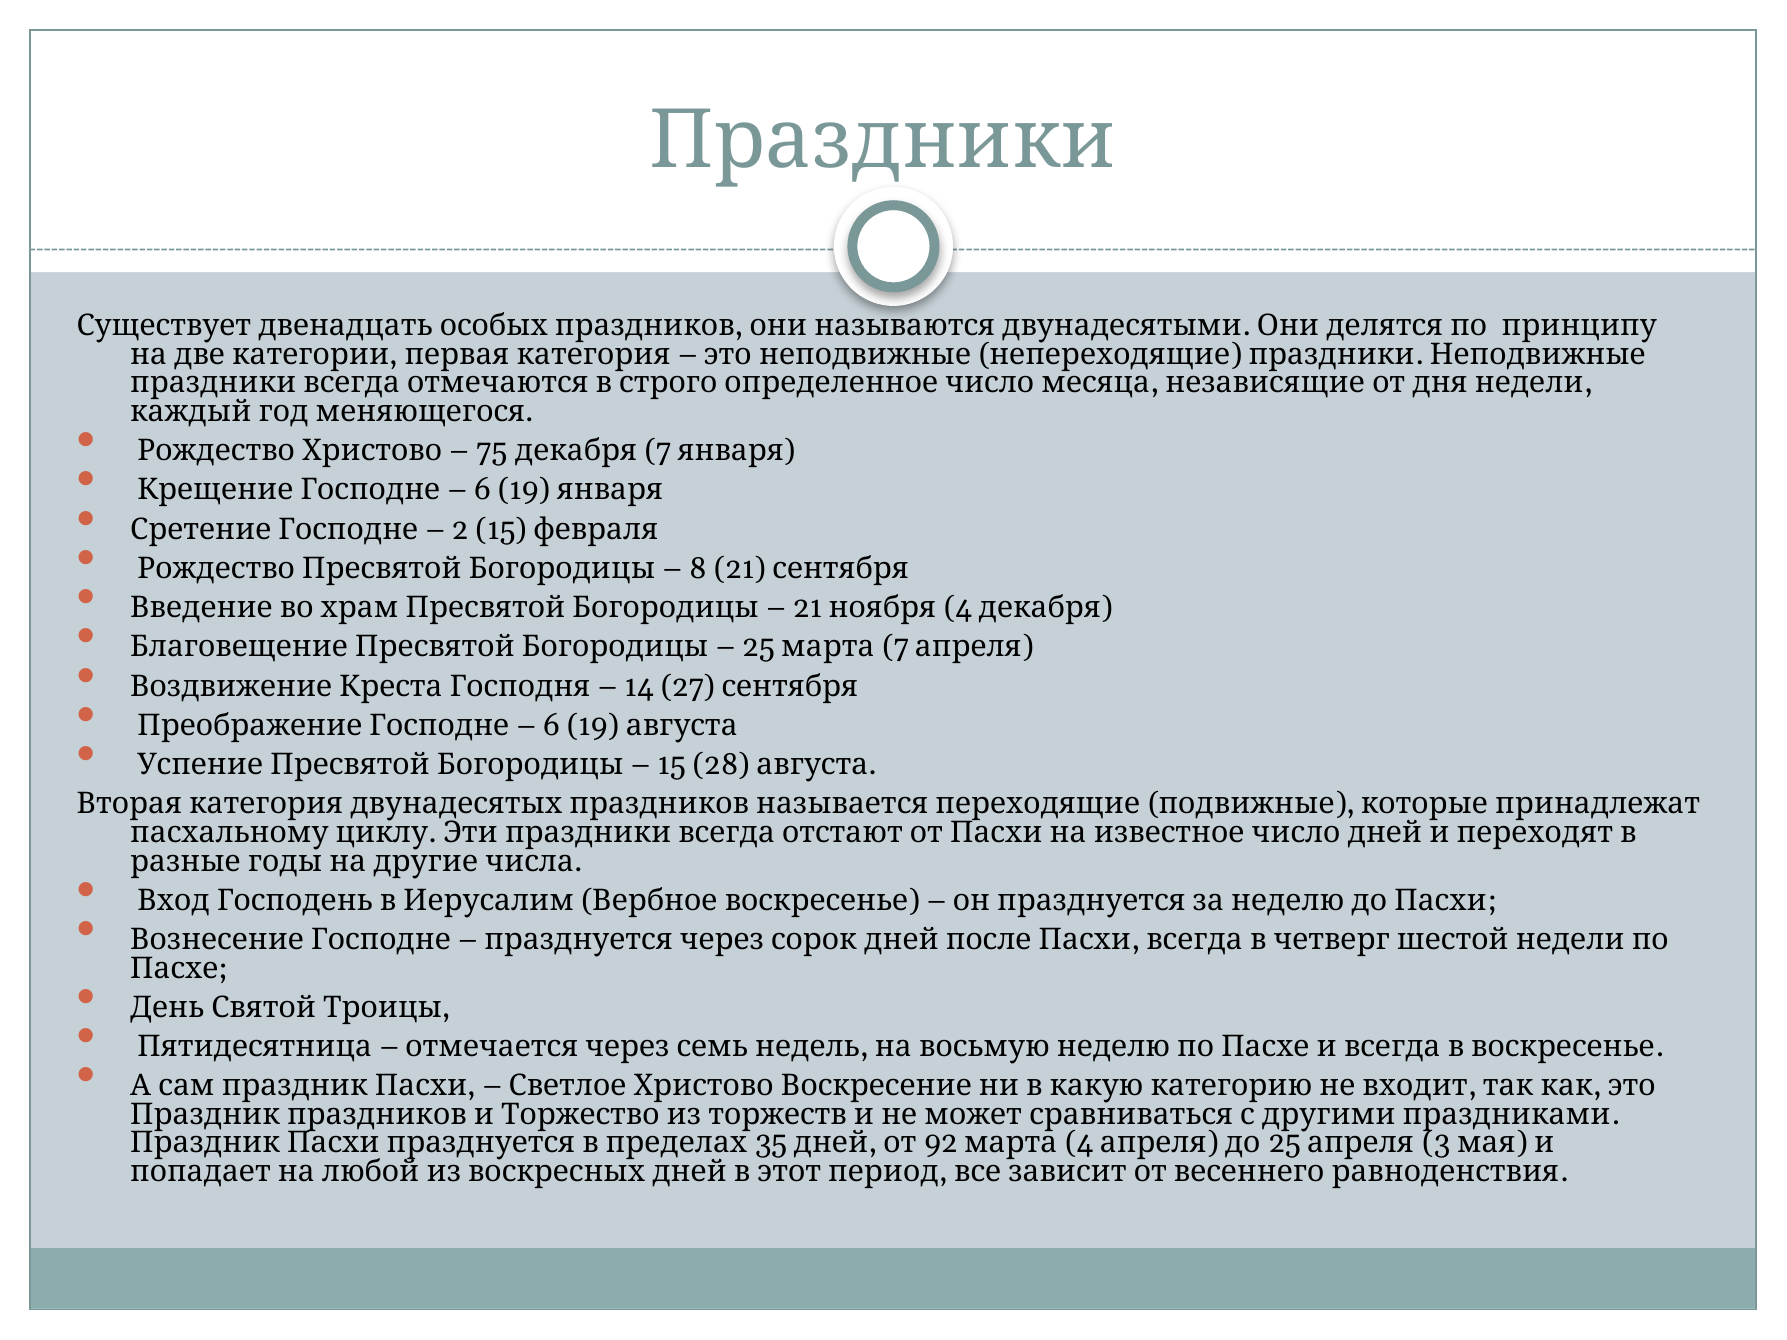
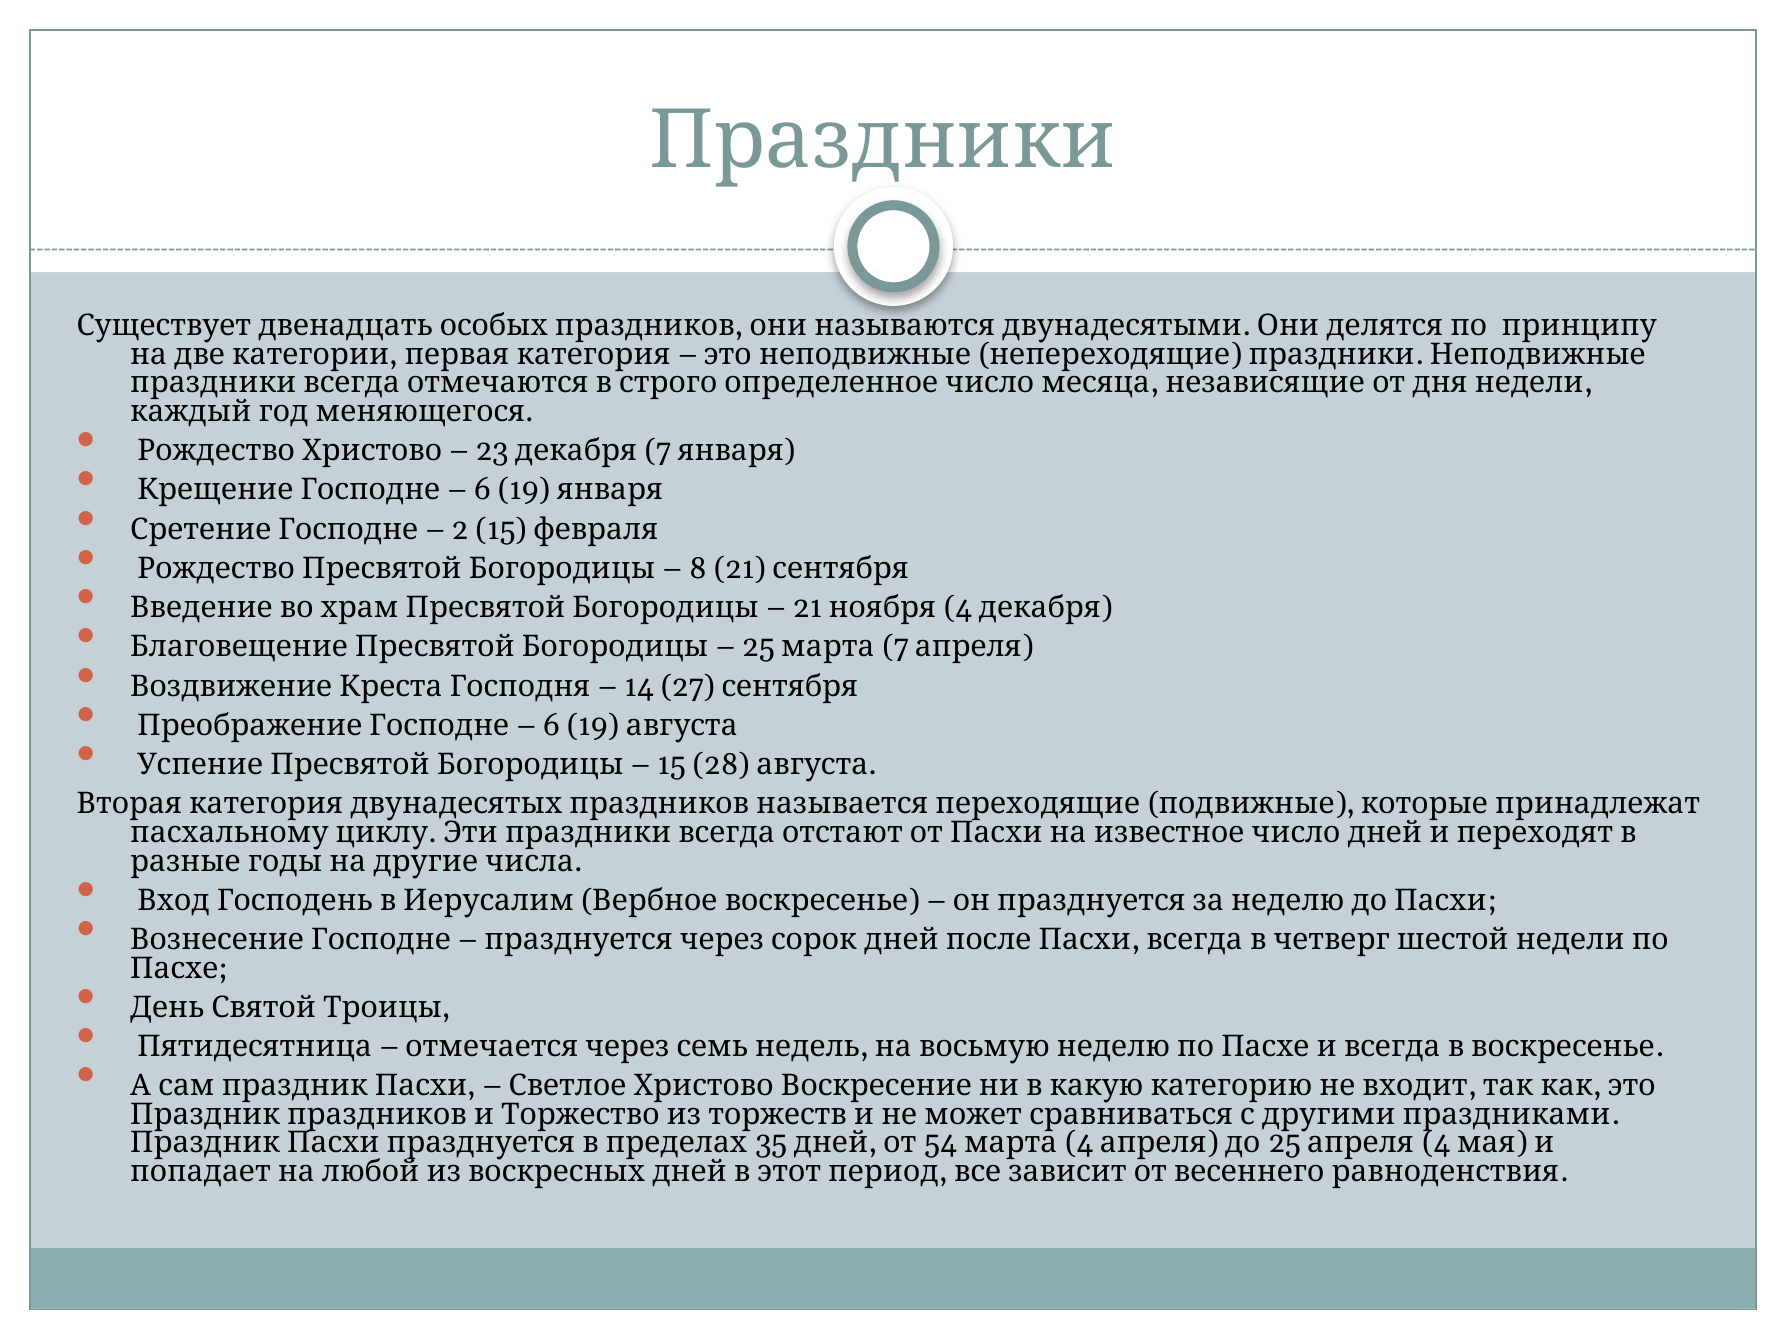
75: 75 -> 23 (492, 451)
92: 92 -> 54 (941, 1143)
25 3: 3 -> 4 (1436, 1143)
